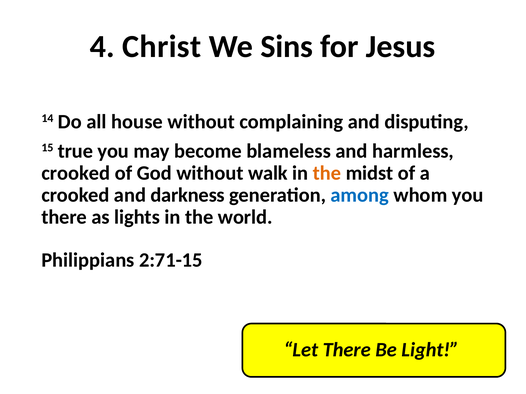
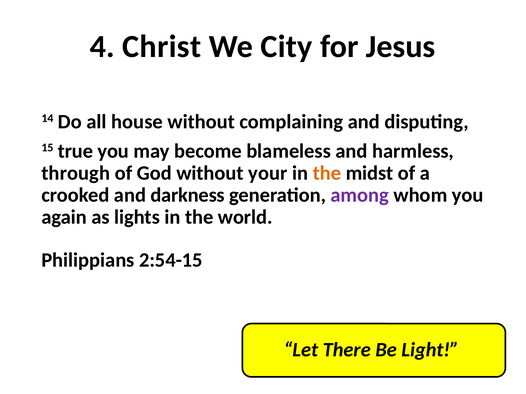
Sins: Sins -> City (286, 47)
crooked: crooked -> through (76, 173)
walk: walk -> your (268, 173)
among colour: blue -> purple (360, 195)
there: there -> again (64, 218)
2:71-15: 2:71-15 -> 2:54-15 (171, 261)
